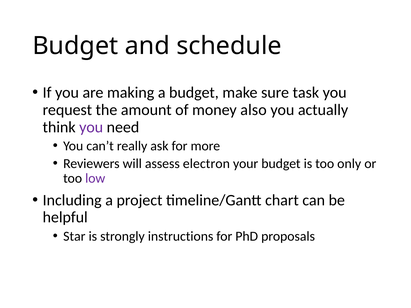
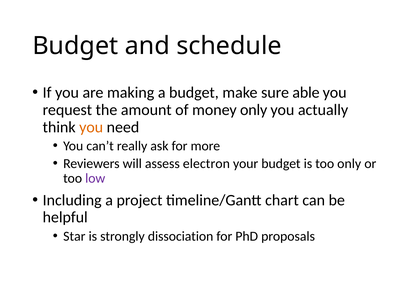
task: task -> able (306, 93)
money also: also -> only (254, 110)
you colour: purple -> orange (91, 127)
instructions: instructions -> dissociation (181, 236)
